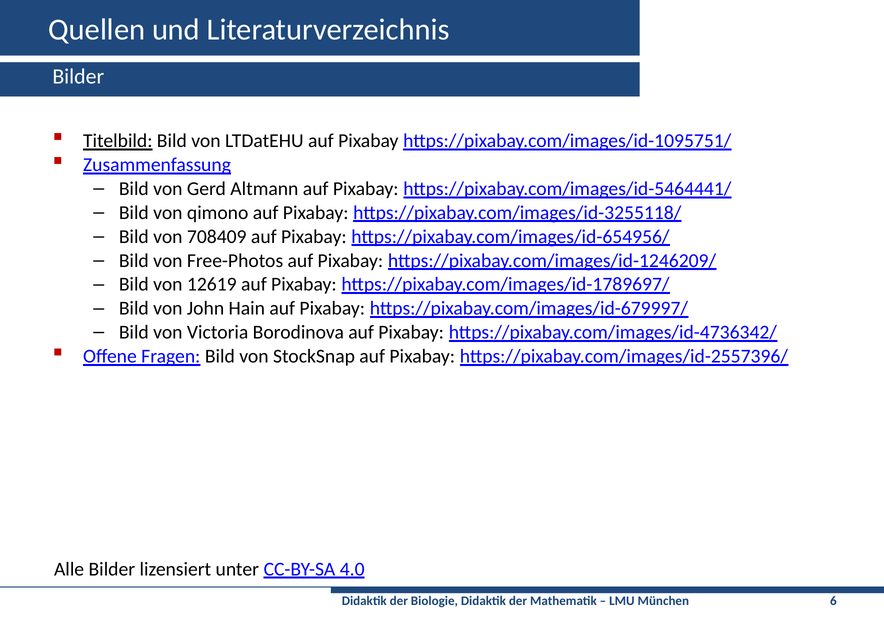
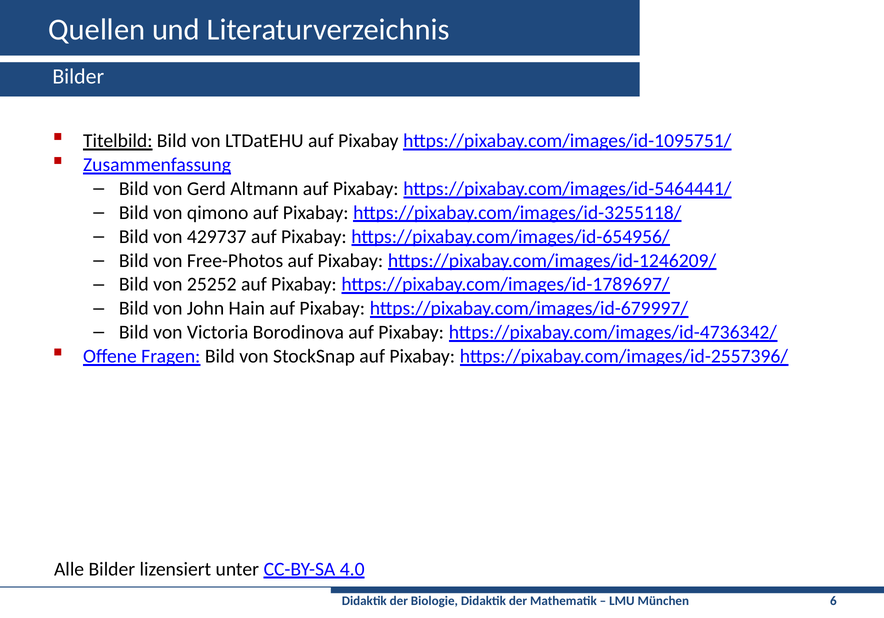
708409: 708409 -> 429737 (217, 237)
12619: 12619 -> 25252 (212, 285)
